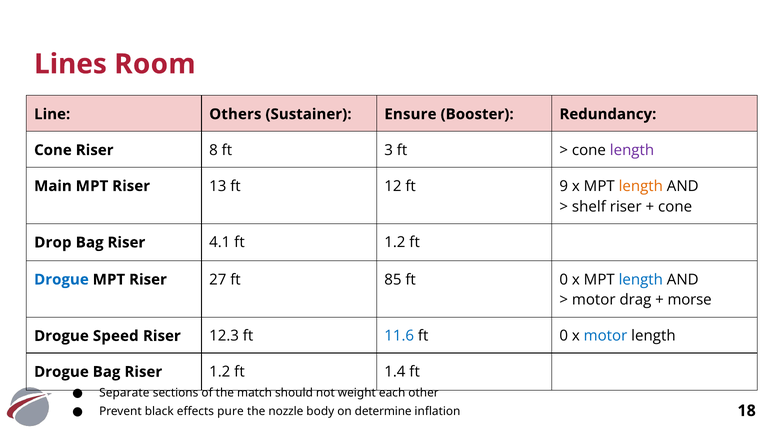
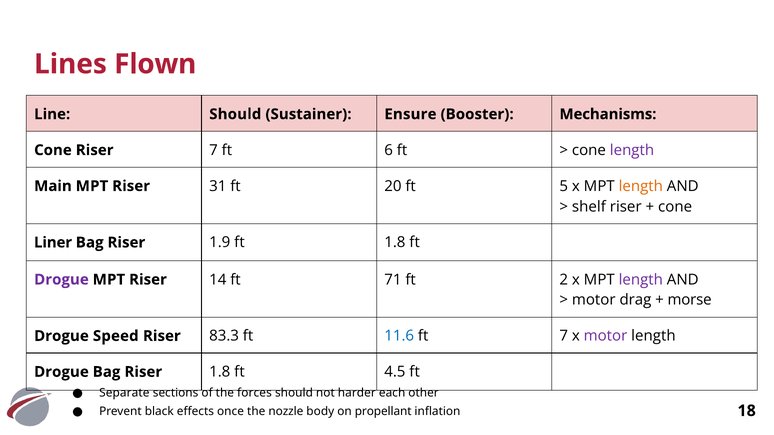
Room: Room -> Flown (155, 64)
Line Others: Others -> Should (235, 114)
Redundancy: Redundancy -> Mechanisms (608, 114)
Riser 8: 8 -> 7 (214, 150)
3: 3 -> 6 (389, 150)
13: 13 -> 31 (218, 186)
12: 12 -> 20 (393, 186)
9: 9 -> 5 (564, 186)
Drop: Drop -> Liner (53, 243)
4.1: 4.1 -> 1.9 (220, 243)
ft 1.2: 1.2 -> 1.8 (395, 243)
Drogue colour: blue -> purple (61, 280)
27: 27 -> 14 (218, 280)
85: 85 -> 71 (393, 280)
0: 0 -> 2 (564, 280)
length colour: blue -> purple (641, 280)
12.3: 12.3 -> 83.3 (224, 336)
0: 0 -> 7 (564, 336)
motor colour: blue -> purple (606, 336)
Riser 1.2: 1.2 -> 1.8 (220, 372)
1.4: 1.4 -> 4.5 (395, 372)
match: match -> forces (254, 393)
weight: weight -> harder (357, 393)
pure: pure -> once (230, 412)
determine: determine -> propellant (383, 412)
